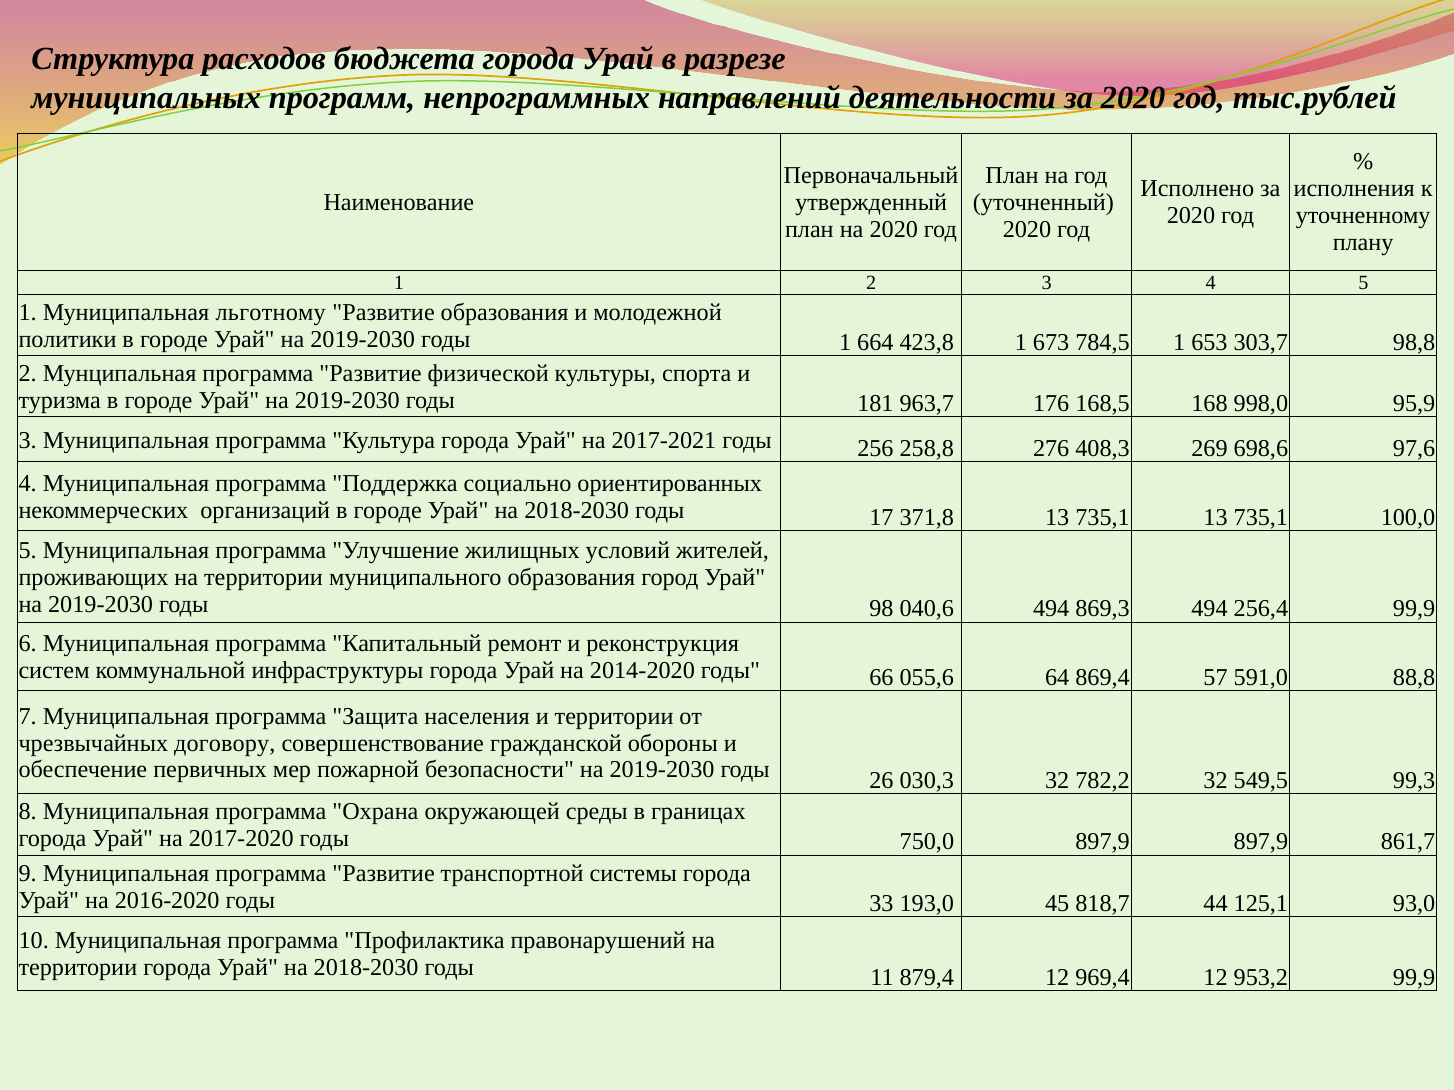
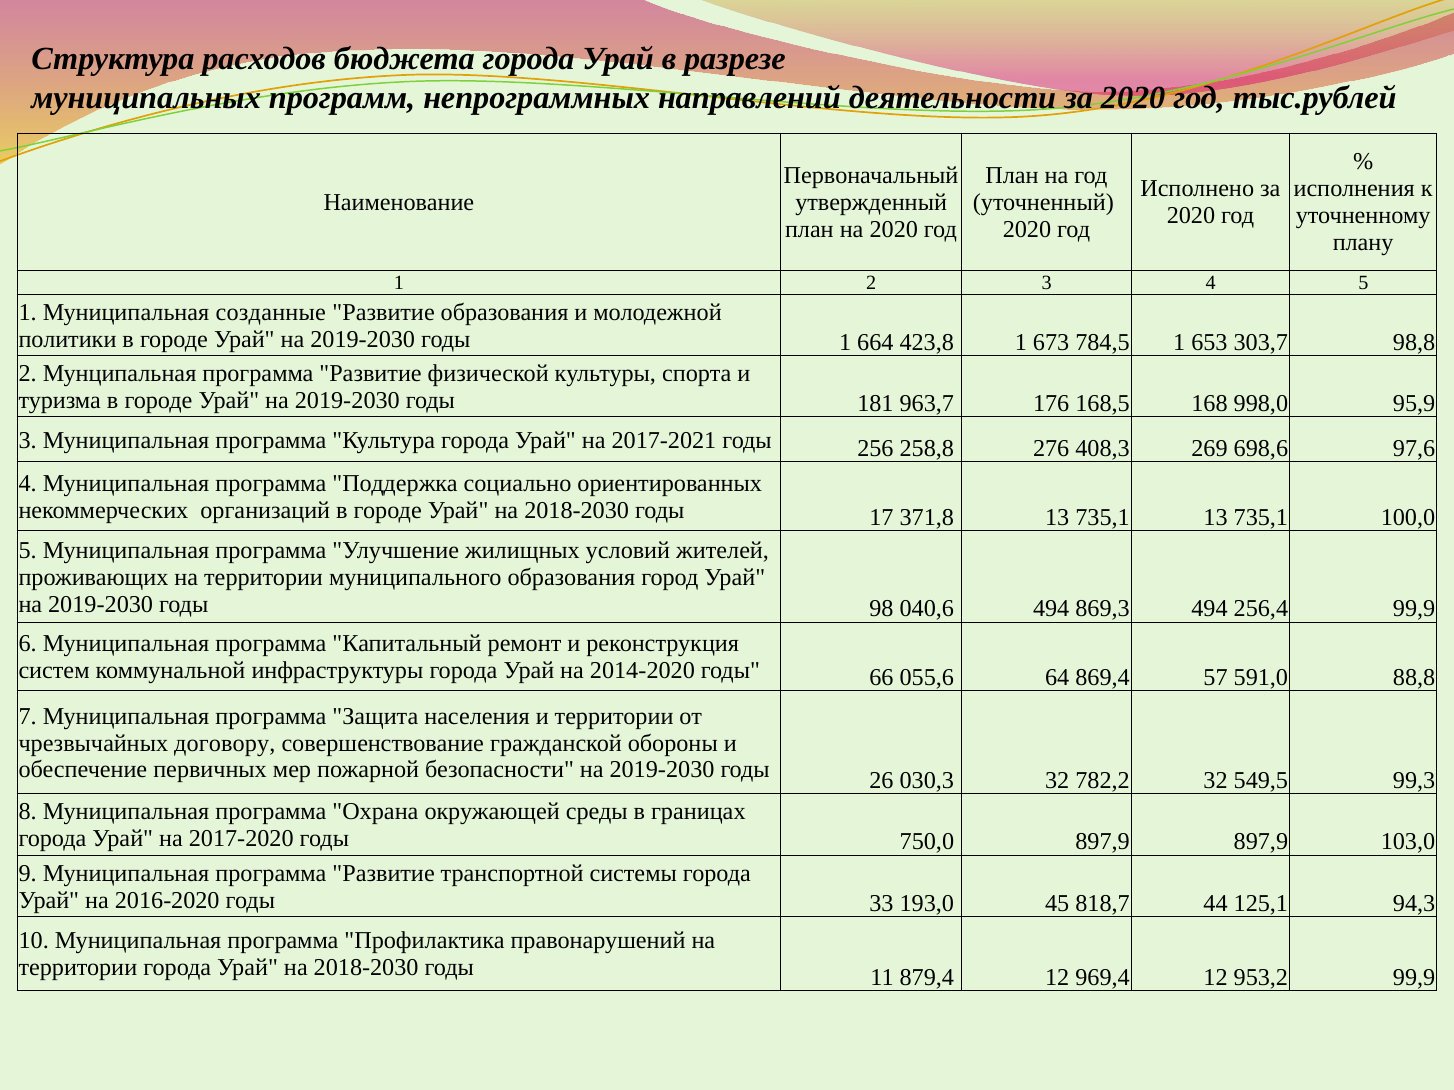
льготному: льготному -> созданные (271, 312)
861,7: 861,7 -> 103,0 (1408, 842)
93,0: 93,0 -> 94,3 (1414, 904)
